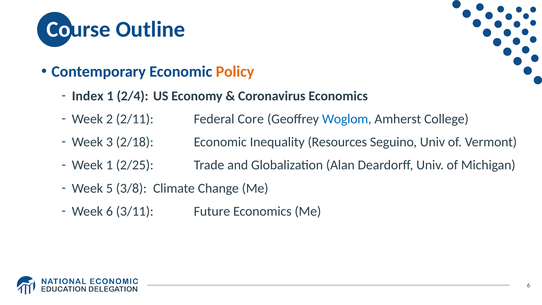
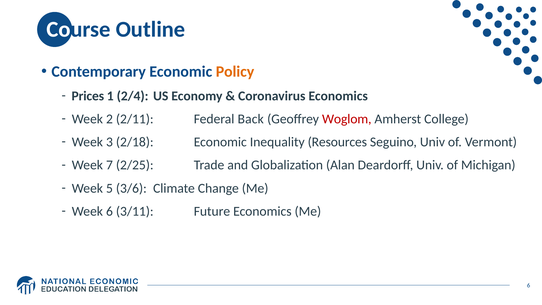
Index: Index -> Prices (88, 96)
Core: Core -> Back (251, 119)
Woglom colour: blue -> red (347, 119)
Week 1: 1 -> 7 (109, 165)
3/8: 3/8 -> 3/6 (131, 188)
